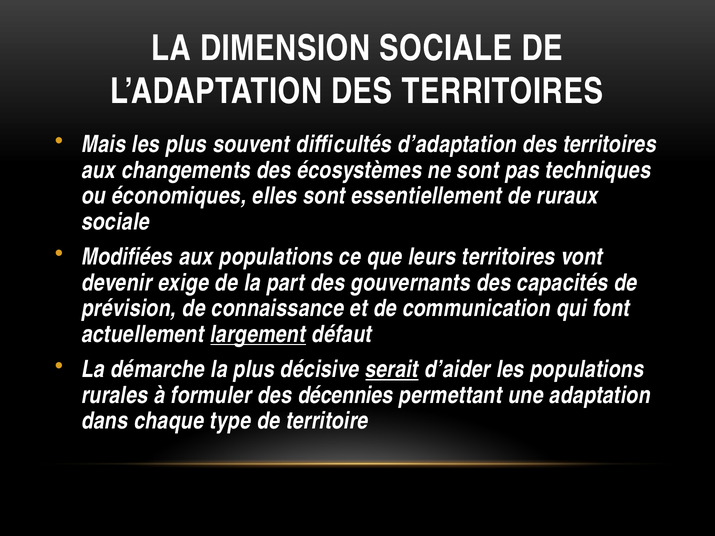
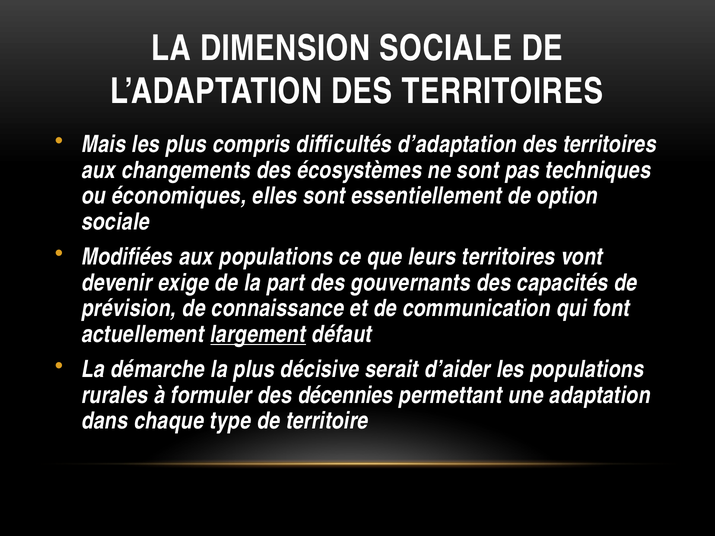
souvent: souvent -> compris (251, 145)
ruraux: ruraux -> option (567, 196)
serait underline: present -> none (392, 370)
